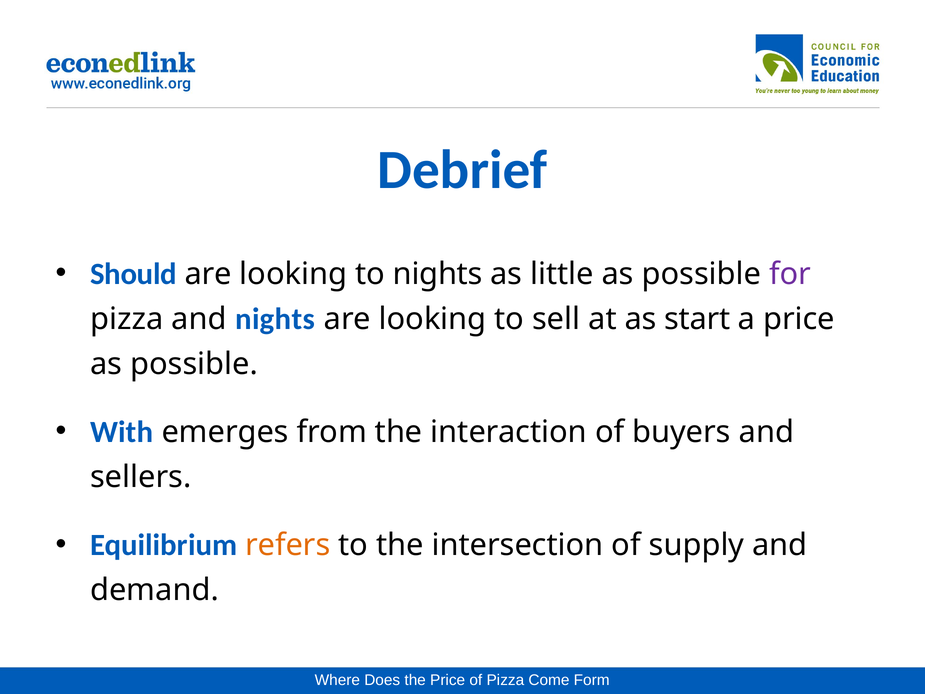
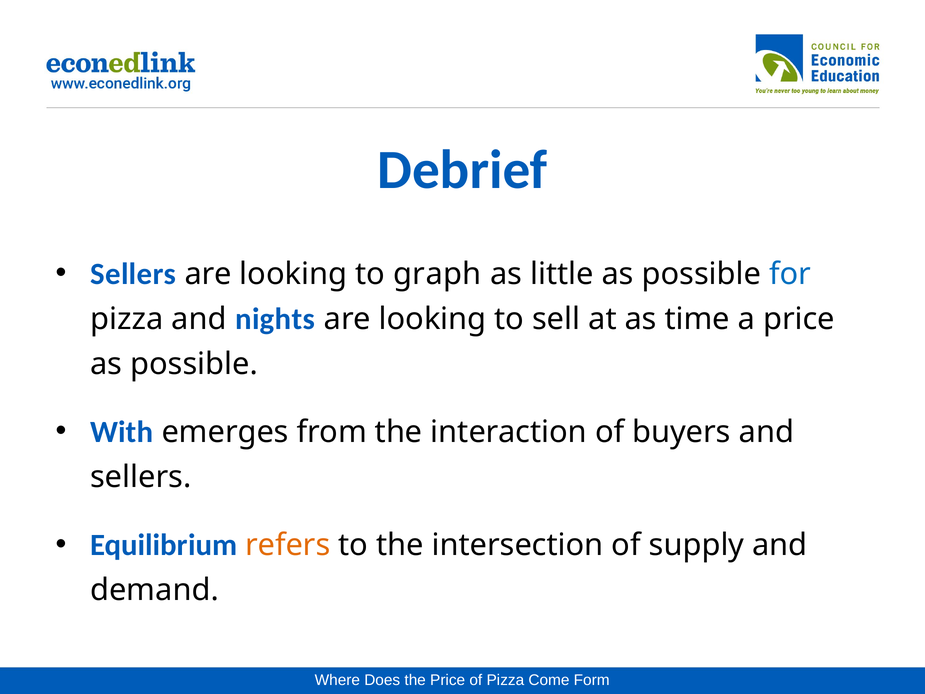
Should: Should -> Sellers (133, 274)
to nights: nights -> graph (437, 274)
for colour: purple -> blue (790, 274)
start: start -> time (697, 319)
